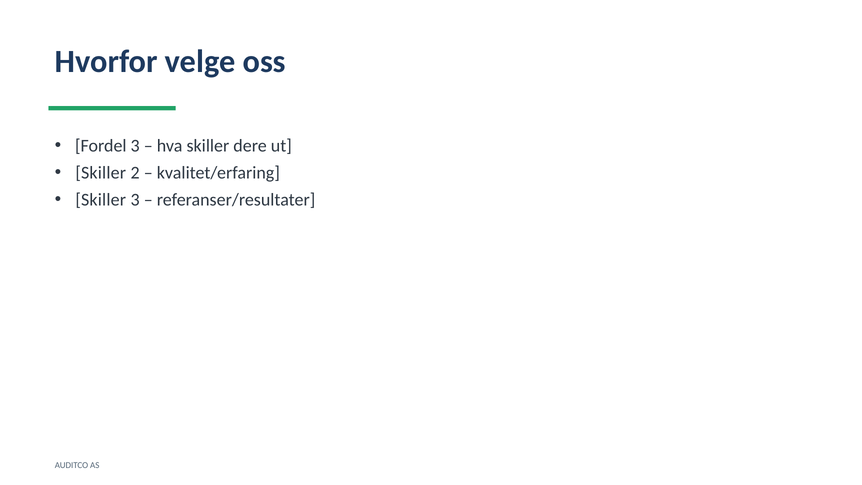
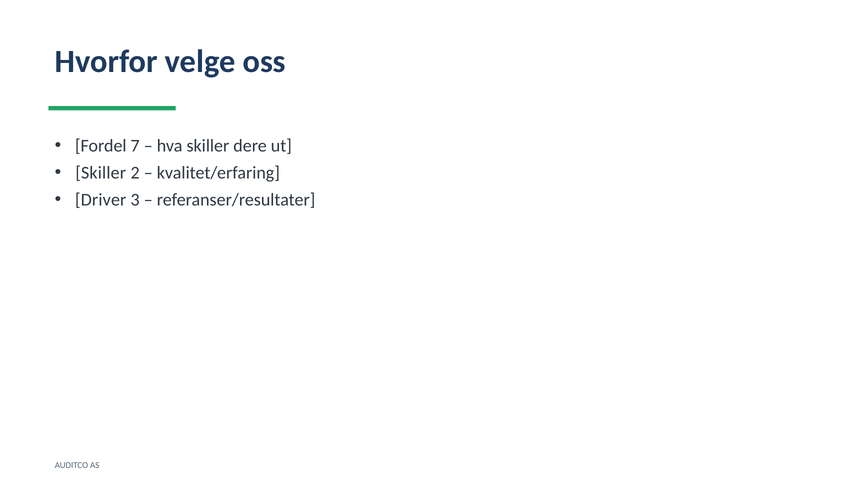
Fordel 3: 3 -> 7 (135, 146)
Skiller: Skiller -> Driver (101, 200)
